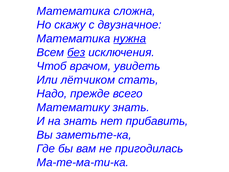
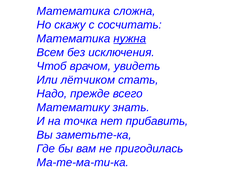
двузначное: двузначное -> сосчитать (130, 25)
без underline: present -> none (76, 52)
на знать: знать -> точка (81, 121)
